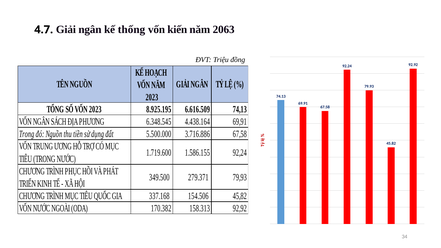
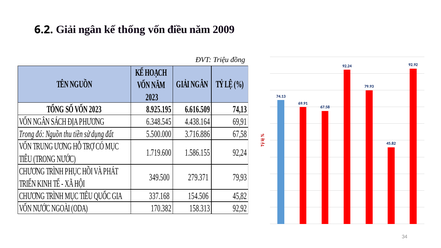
4.7: 4.7 -> 6.2 (44, 30)
kiến: kiến -> điều (177, 30)
2063: 2063 -> 2009 (224, 30)
